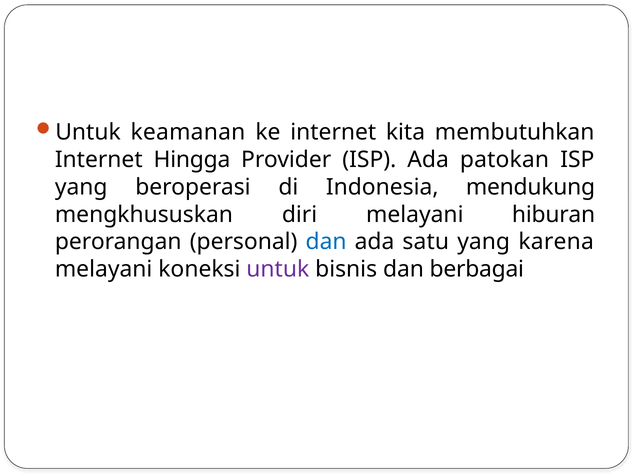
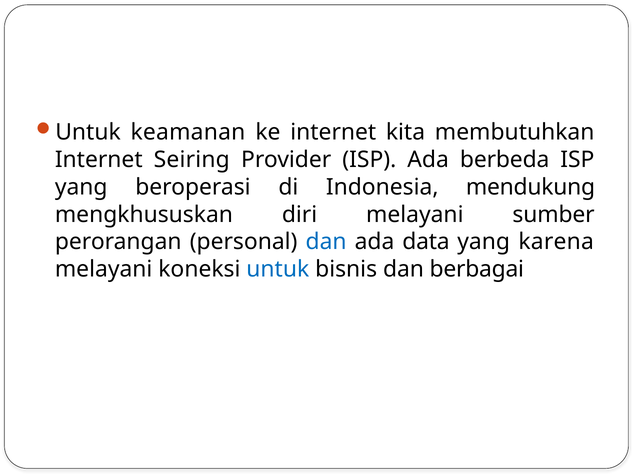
Hingga: Hingga -> Seiring (192, 160)
patokan: patokan -> berbeda (505, 160)
hiburan: hiburan -> sumber (554, 214)
satu: satu -> data (426, 242)
untuk colour: purple -> blue (278, 269)
